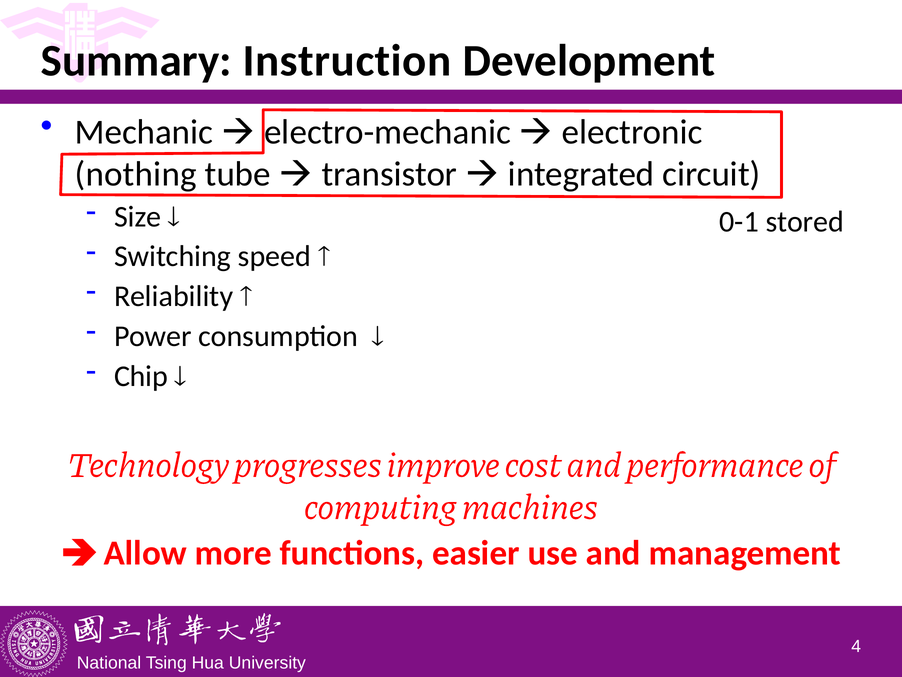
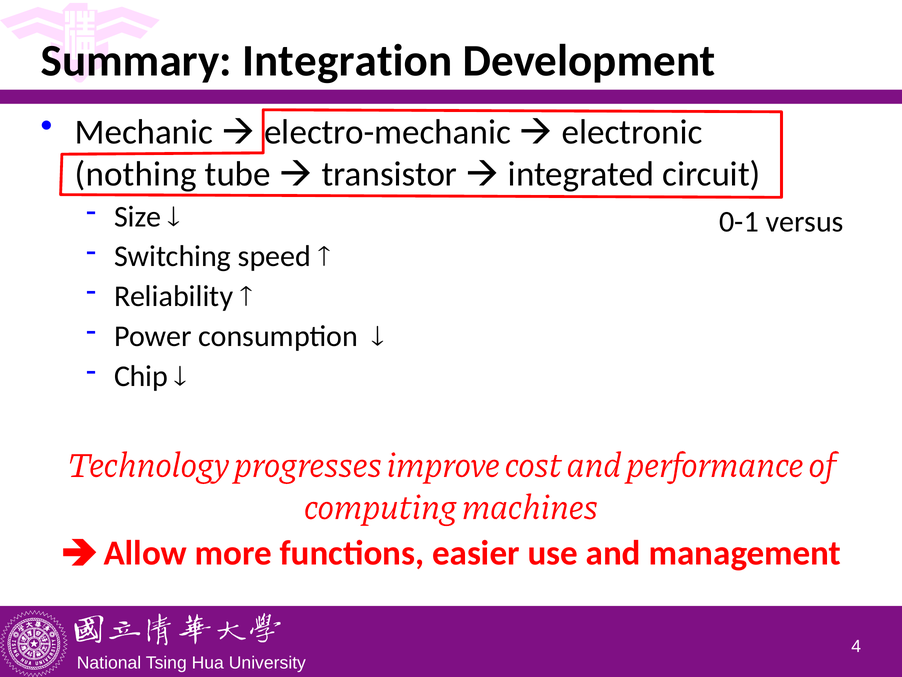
Instruction: Instruction -> Integration (347, 61)
stored: stored -> versus (805, 222)
